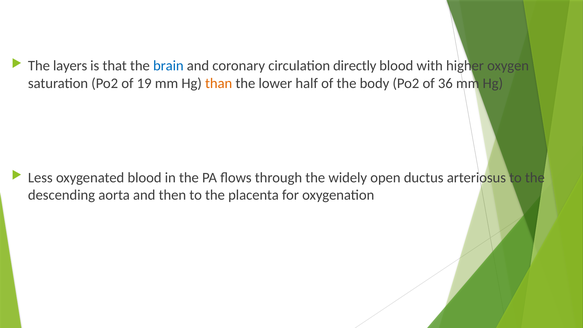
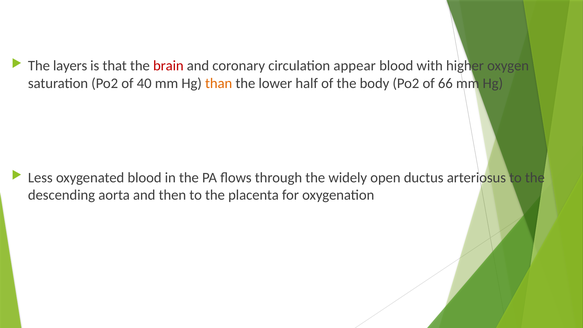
brain colour: blue -> red (168, 66)
directly: directly -> appear (355, 66)
19: 19 -> 40 (144, 83)
36: 36 -> 66 (445, 83)
